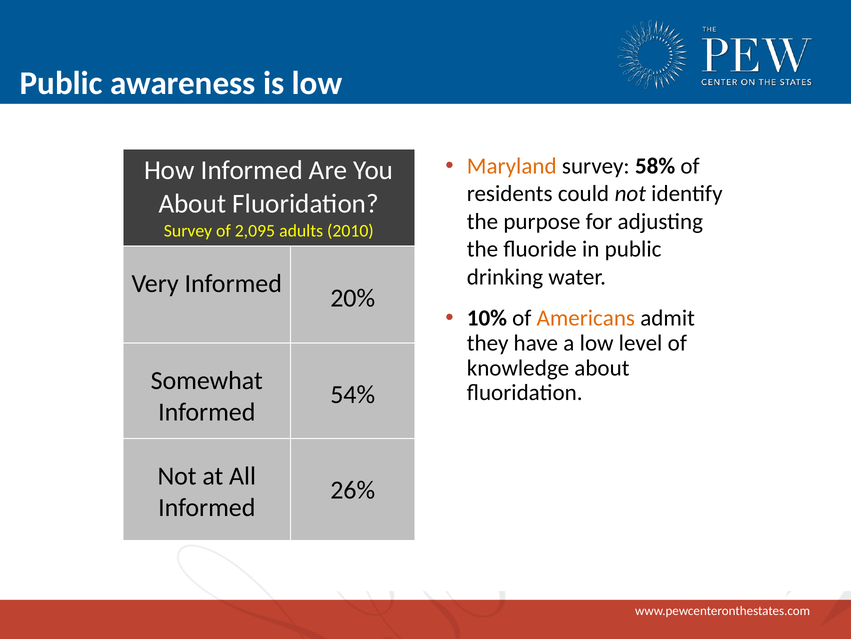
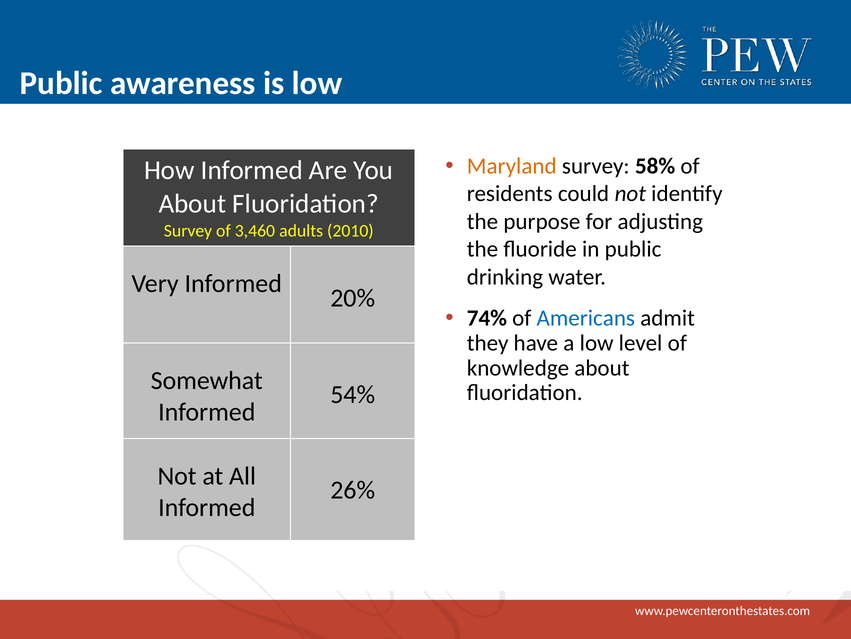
2,095: 2,095 -> 3,460 (255, 231)
10%: 10% -> 74% (487, 318)
Americans colour: orange -> blue (586, 318)
